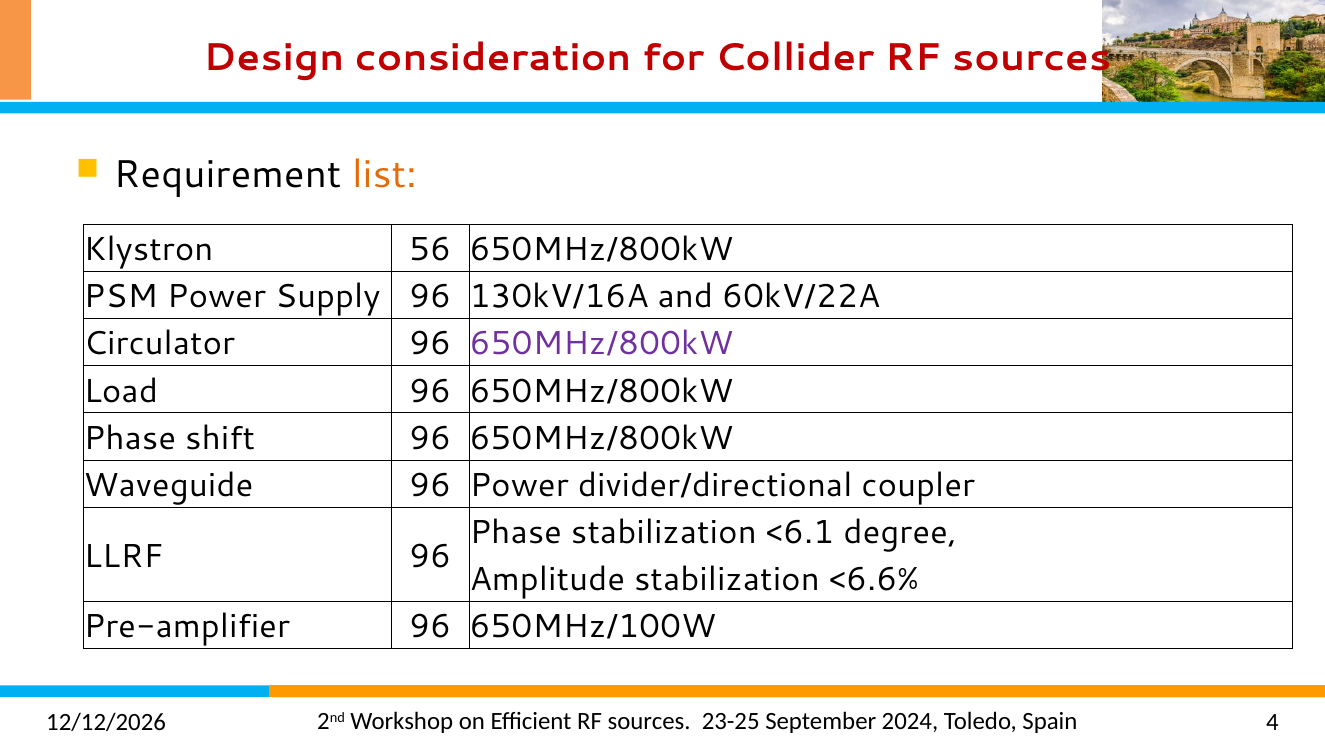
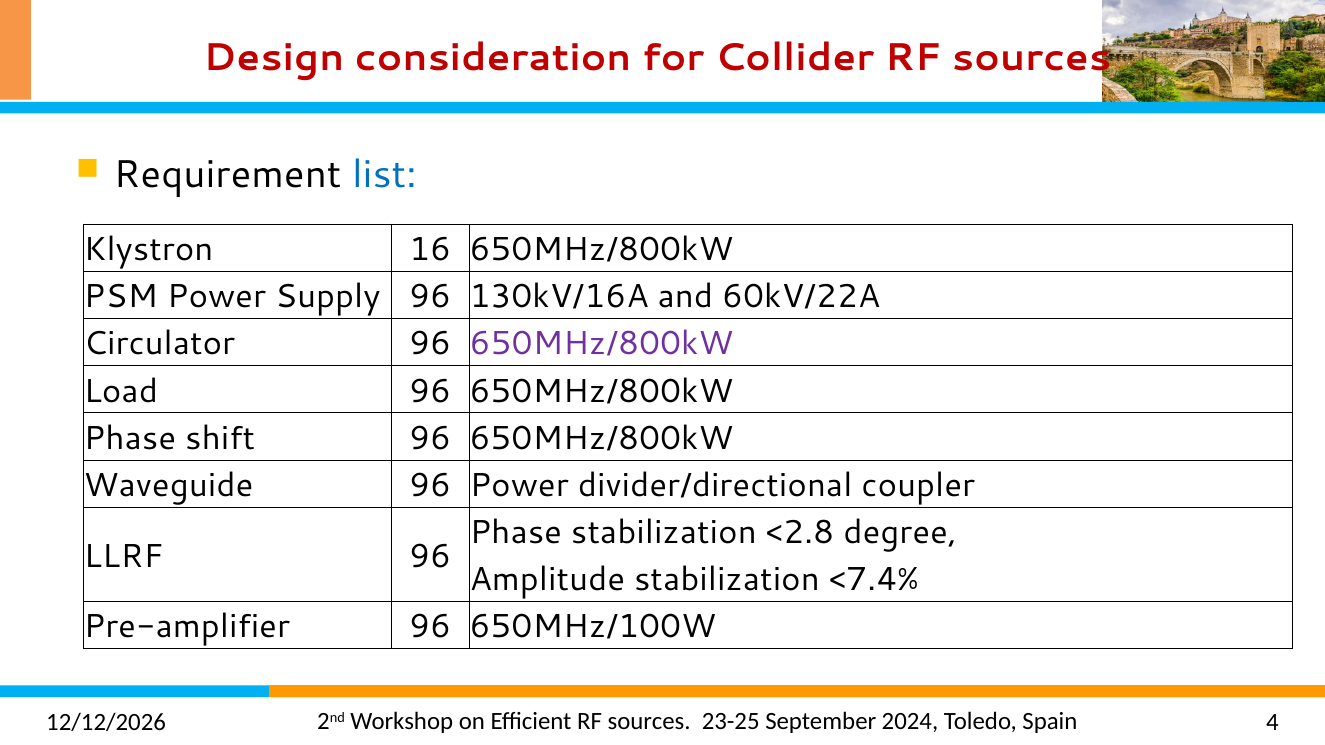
list colour: orange -> blue (385, 175)
56: 56 -> 16 (430, 250)
<6.1: <6.1 -> <2.8 (800, 533)
<6.6%: <6.6% -> <7.4% (874, 580)
